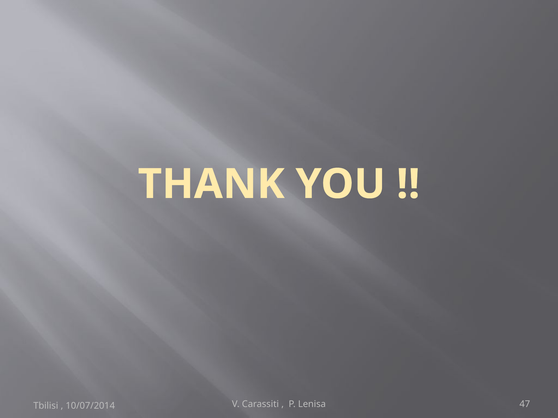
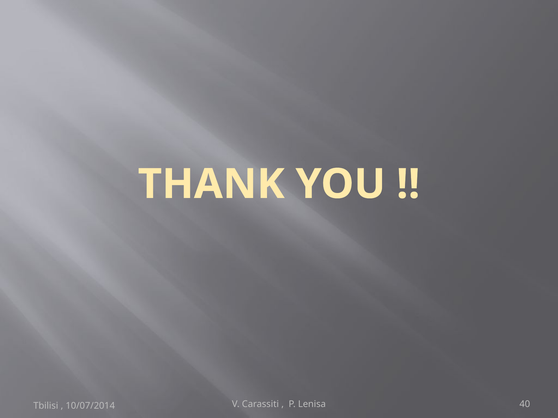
47: 47 -> 40 (525, 405)
